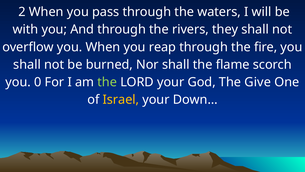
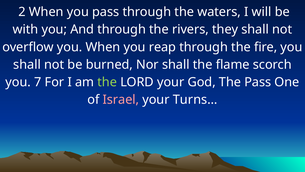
0: 0 -> 7 (38, 82)
The Give: Give -> Pass (258, 82)
Israel colour: yellow -> pink (121, 100)
Down…: Down… -> Turns… (195, 100)
